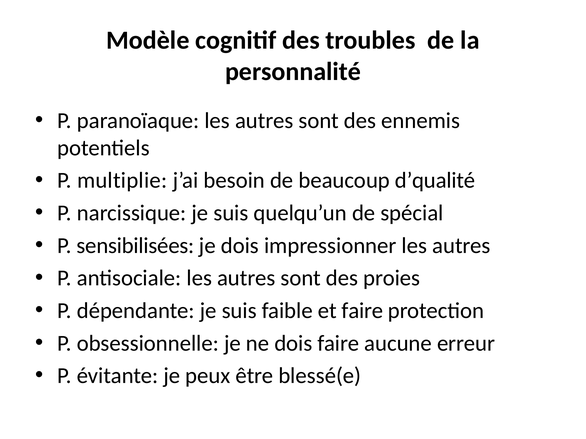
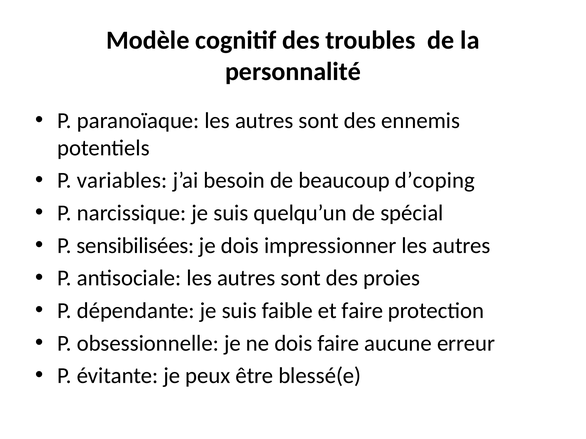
multiplie: multiplie -> variables (122, 181)
d’qualité: d’qualité -> d’coping (435, 181)
